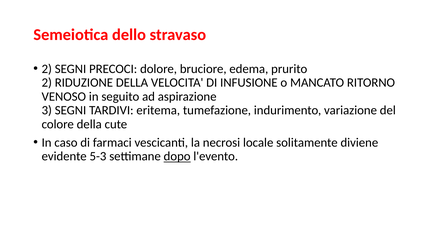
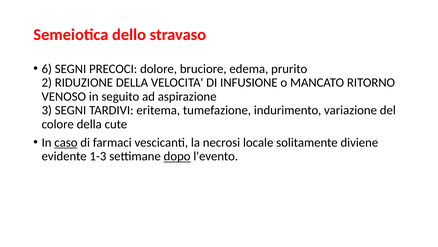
2: 2 -> 6 (47, 69)
caso underline: none -> present (66, 142)
5-3: 5-3 -> 1-3 (98, 156)
